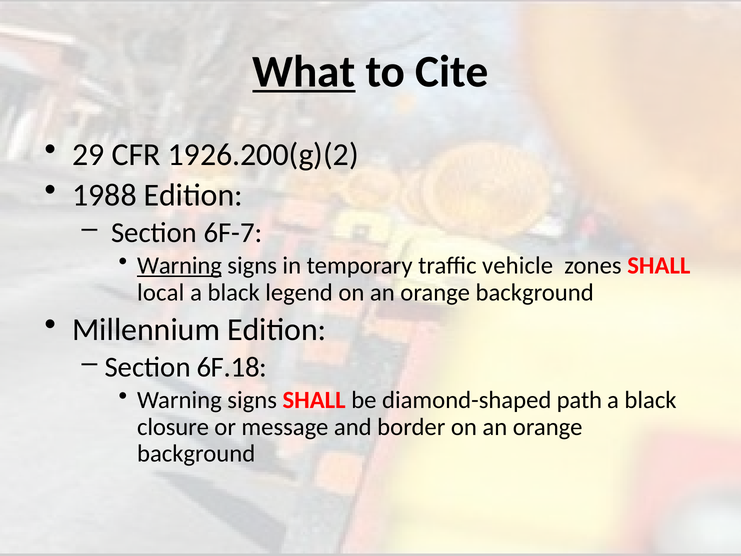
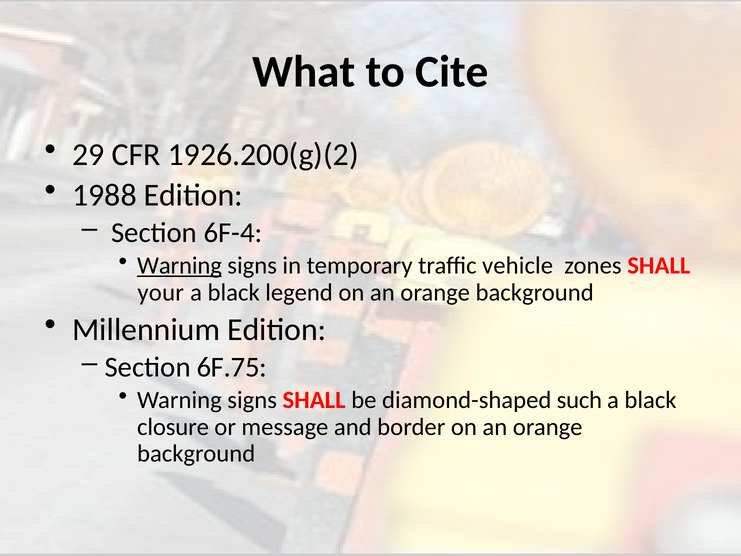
What underline: present -> none (304, 72)
6F-7: 6F-7 -> 6F-4 (233, 233)
local: local -> your (161, 292)
6F.18: 6F.18 -> 6F.75 (232, 367)
path: path -> such (579, 400)
